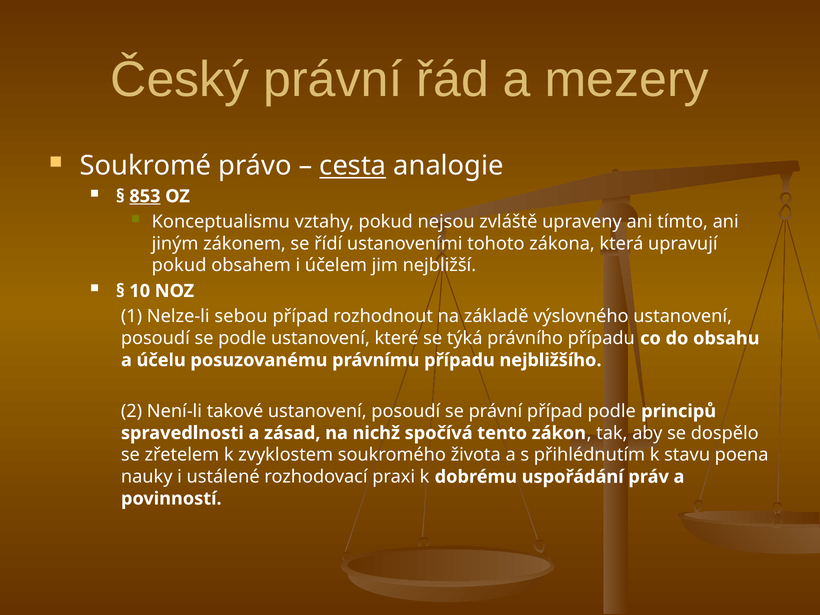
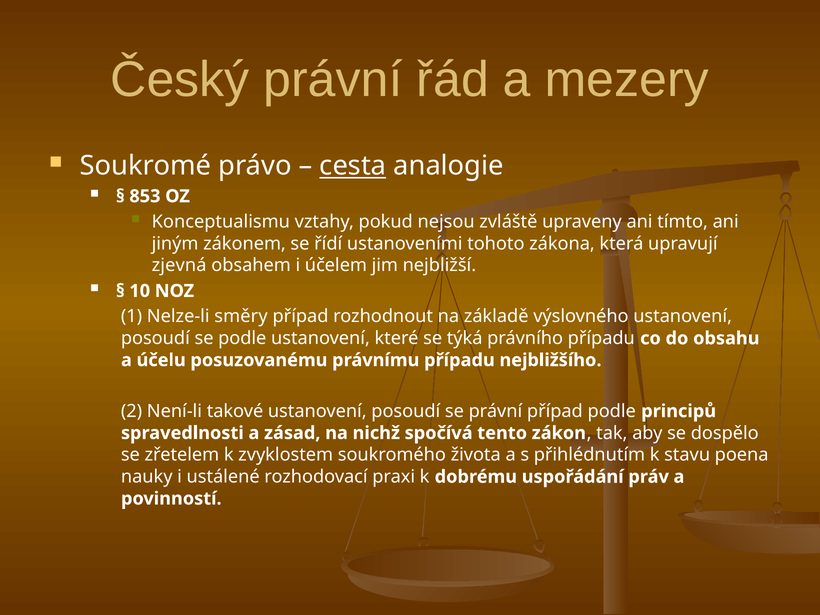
853 underline: present -> none (145, 196)
pokud: pokud -> zjevná (179, 265)
sebou: sebou -> směry (241, 316)
